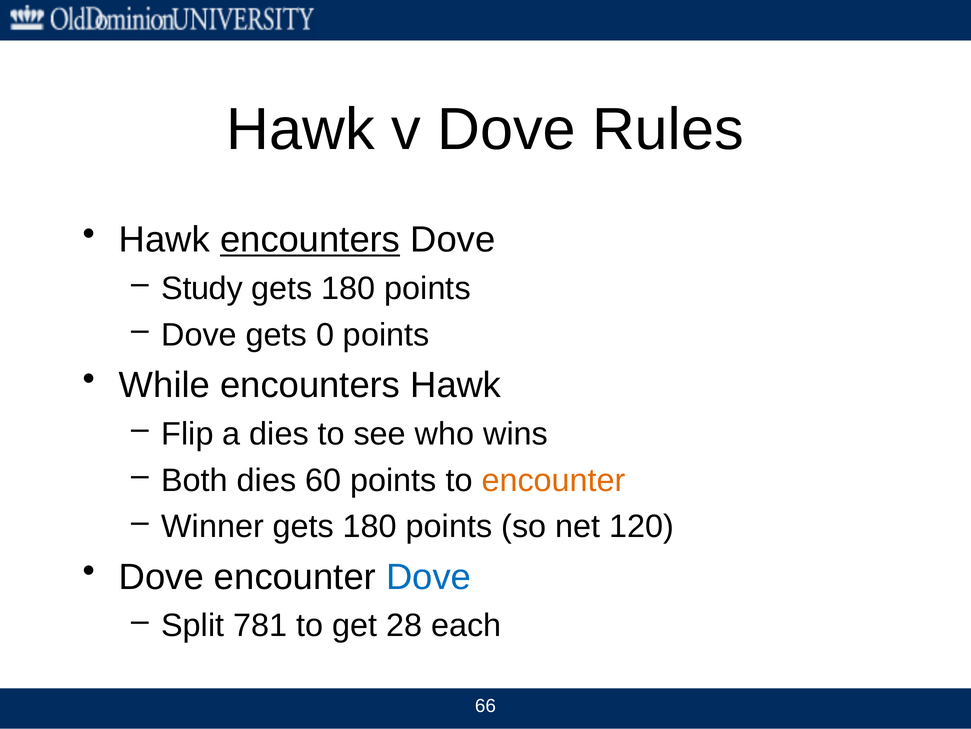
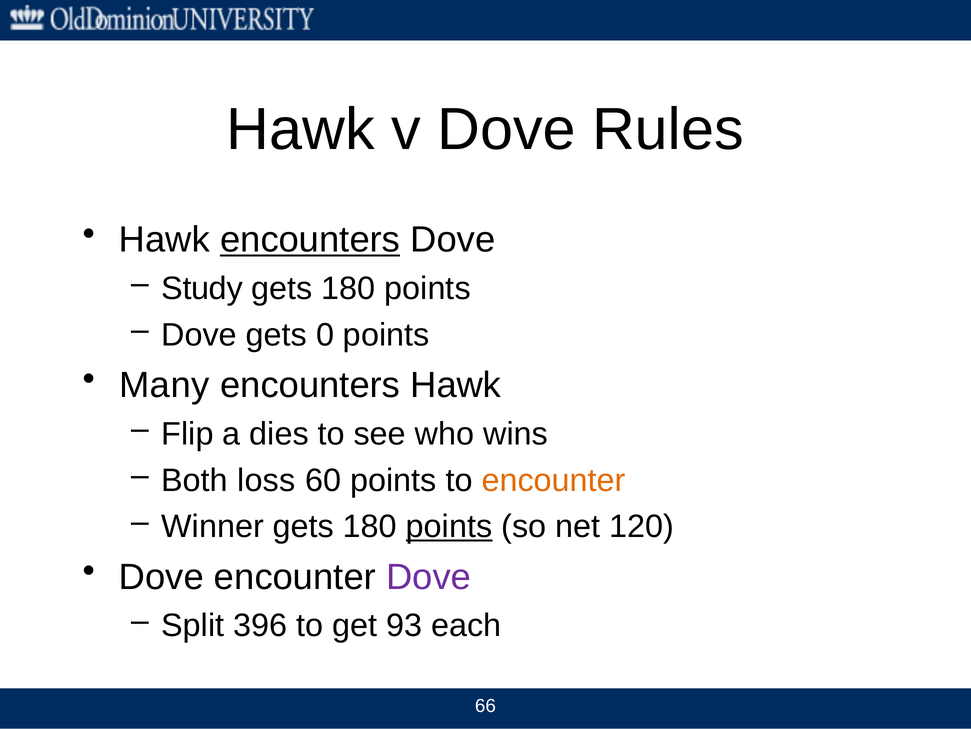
While: While -> Many (164, 385)
Both dies: dies -> loss (266, 480)
points underline: none -> present (449, 526)
Dove colour: blue -> purple (429, 576)
781: 781 -> 396 (260, 625)
28: 28 -> 93 (404, 625)
